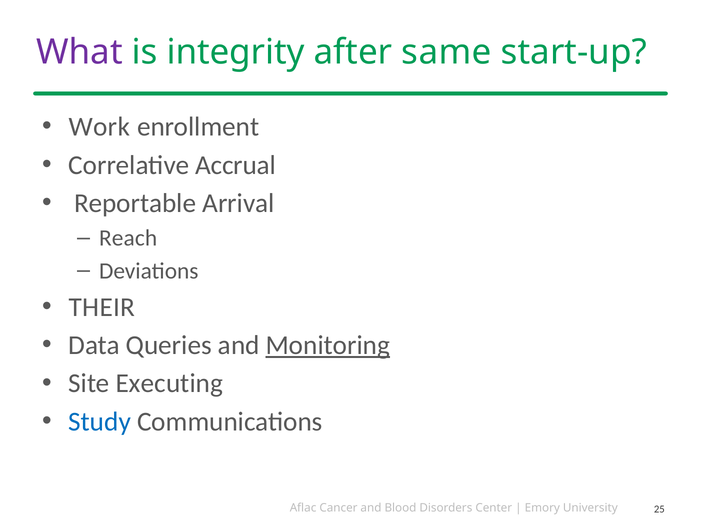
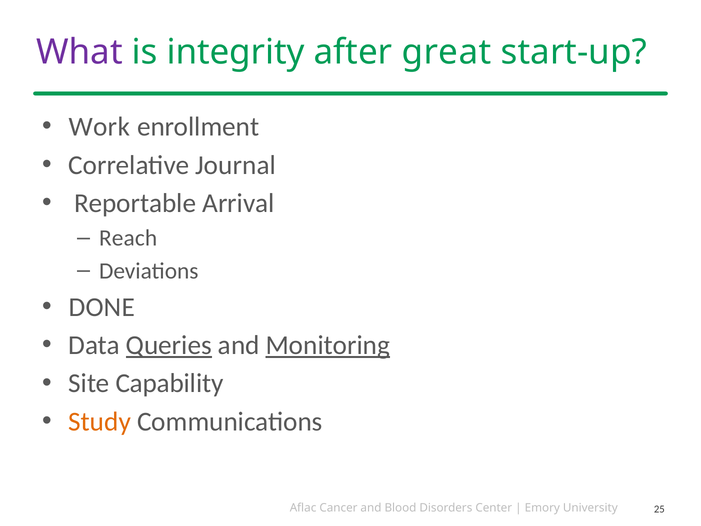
same: same -> great (446, 52)
Accrual: Accrual -> Journal (236, 165)
THEIR: THEIR -> DONE (102, 307)
Queries underline: none -> present (169, 345)
Executing: Executing -> Capability (169, 383)
Study colour: blue -> orange (100, 422)
